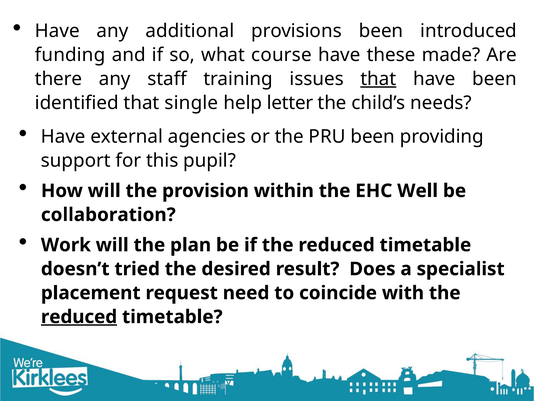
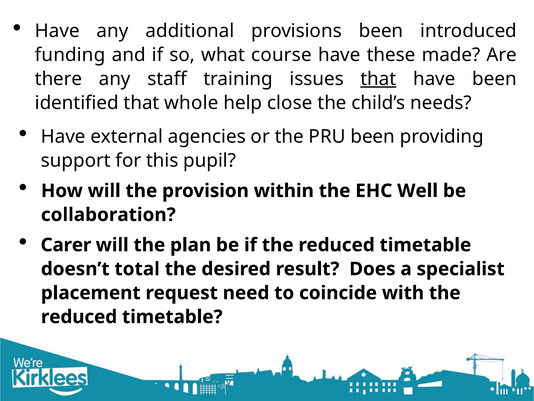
single: single -> whole (191, 103)
letter: letter -> close (290, 103)
Work: Work -> Carer (66, 245)
tried: tried -> total (137, 269)
reduced underline: present -> none (79, 317)
